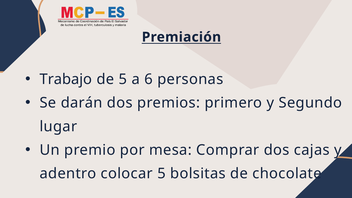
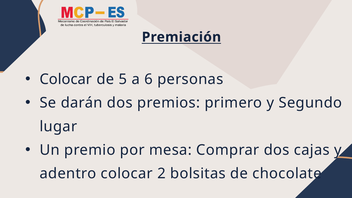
Trabajo: Trabajo -> Colocar (66, 79)
colocar 5: 5 -> 2 (161, 174)
